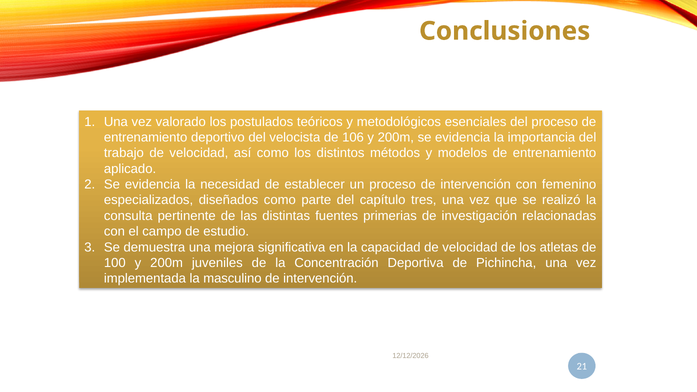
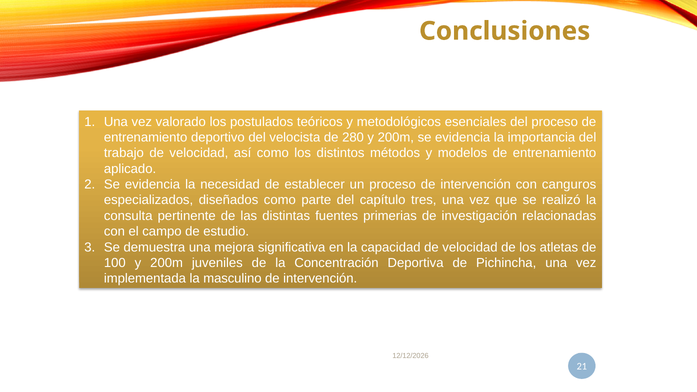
106: 106 -> 280 (353, 137)
femenino: femenino -> canguros (569, 185)
